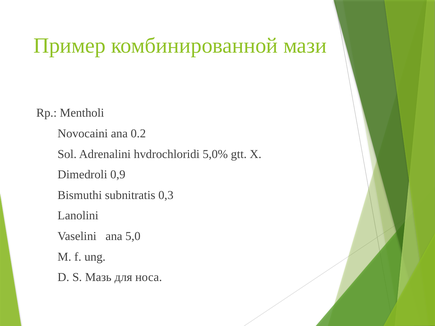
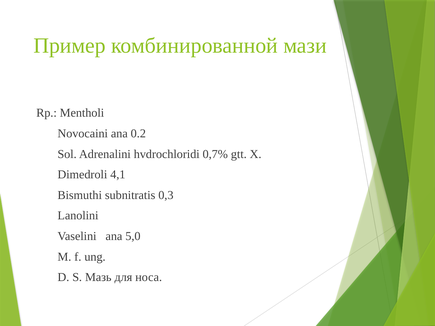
5,0%: 5,0% -> 0,7% (215, 154)
0,9: 0,9 -> 4,1 (118, 175)
